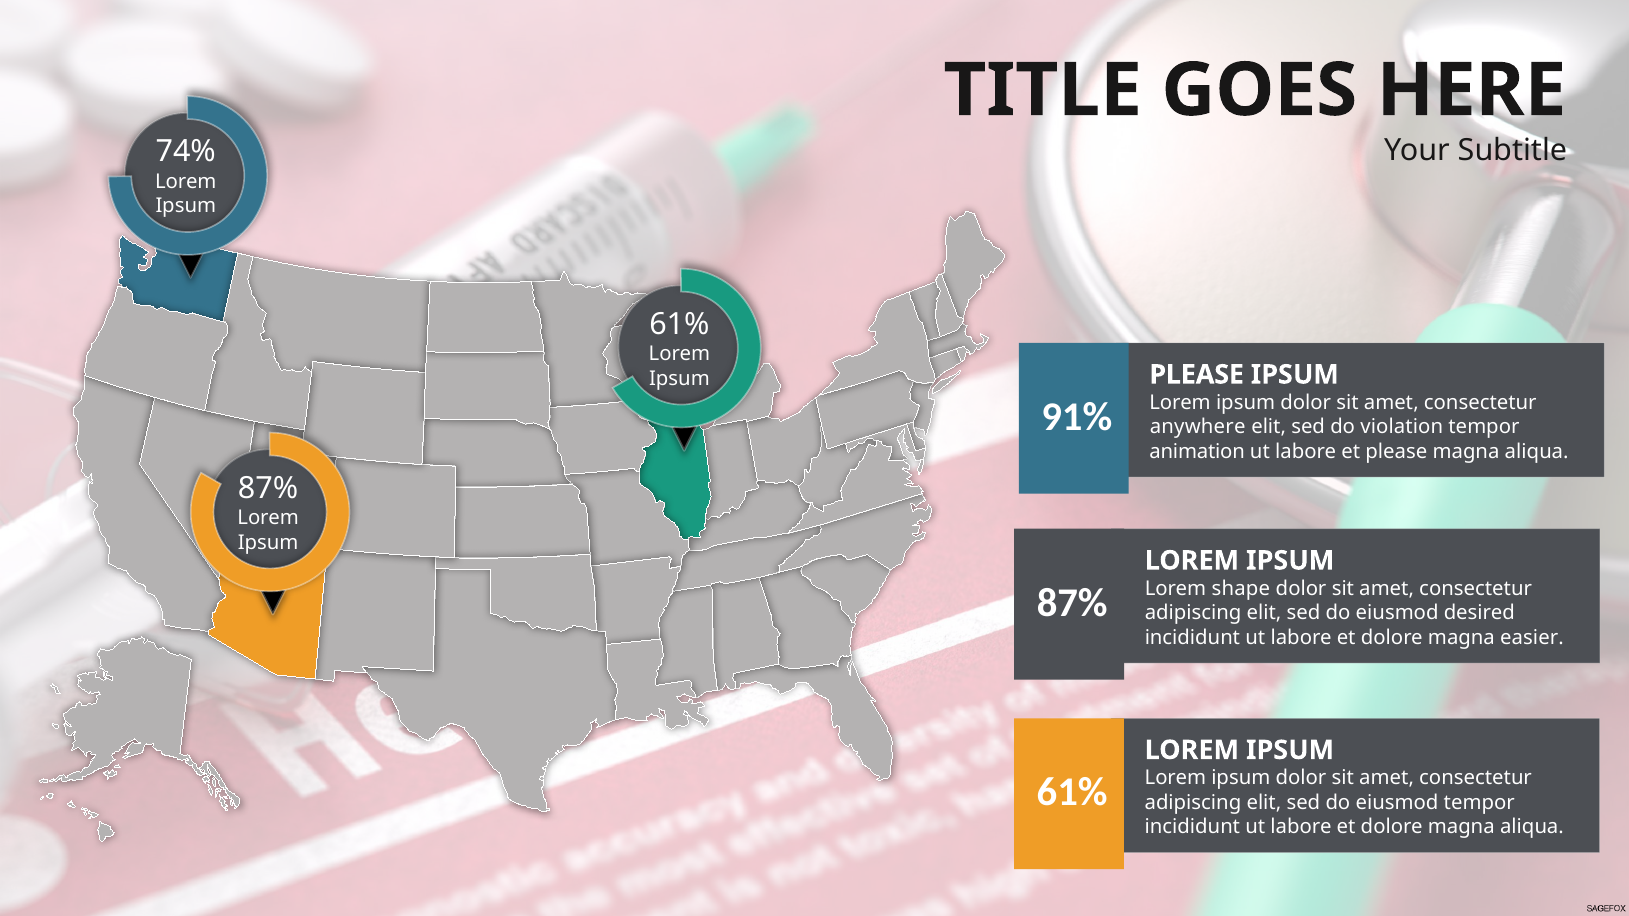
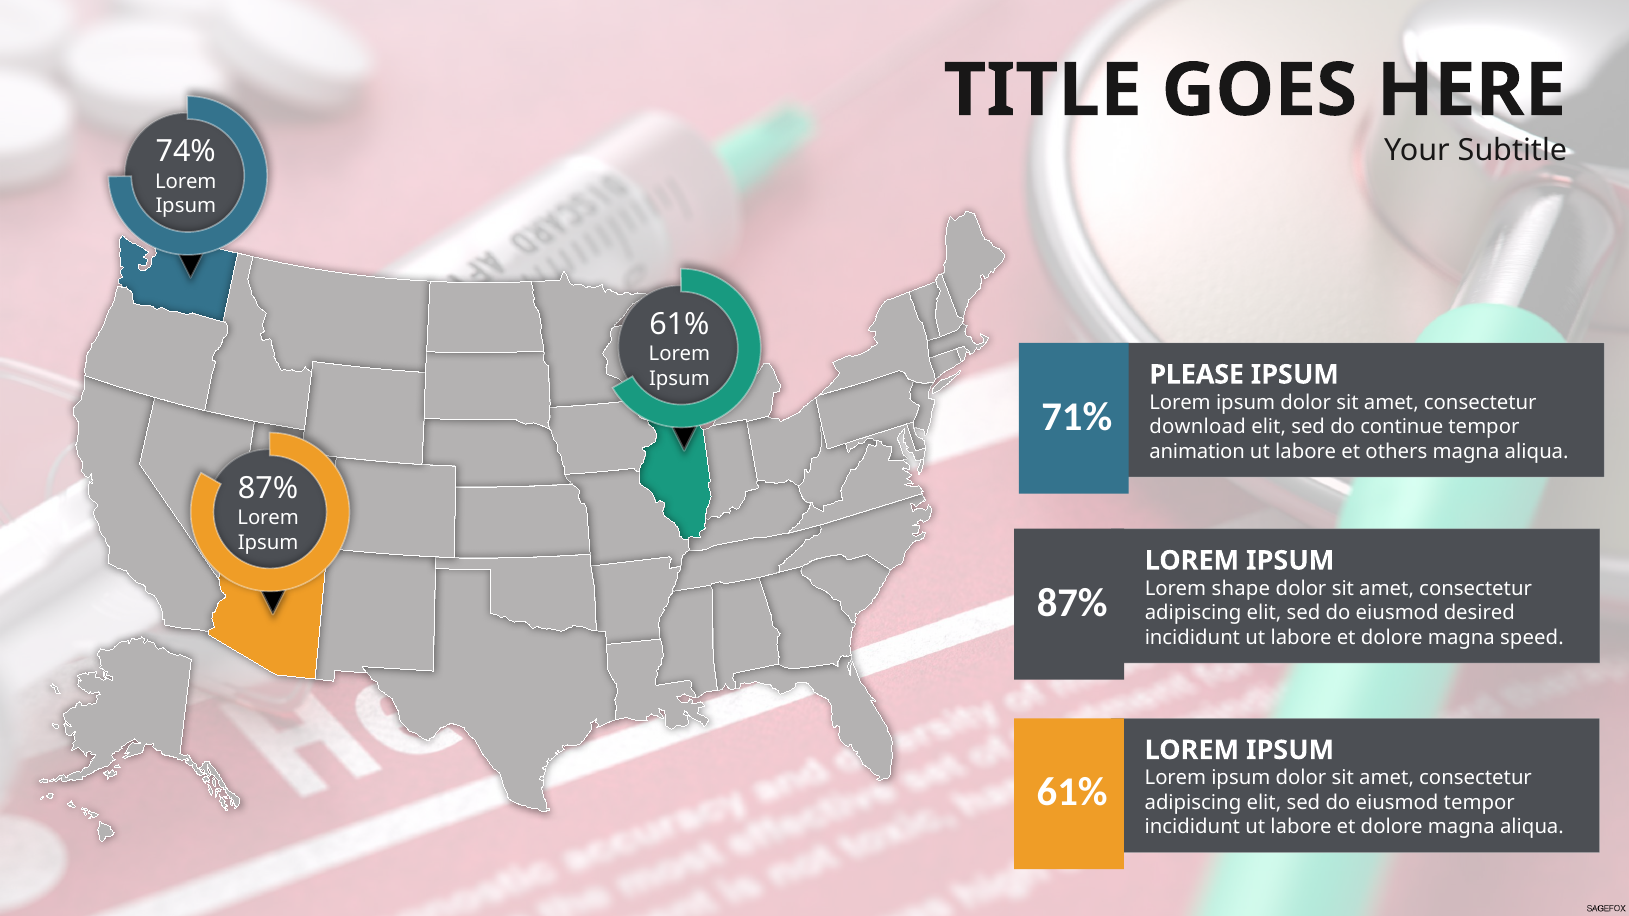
91%: 91% -> 71% (1077, 417)
anywhere: anywhere -> download (1198, 427)
violation: violation -> continue (1402, 427)
et please: please -> others (1396, 452)
easier: easier -> speed (1532, 638)
